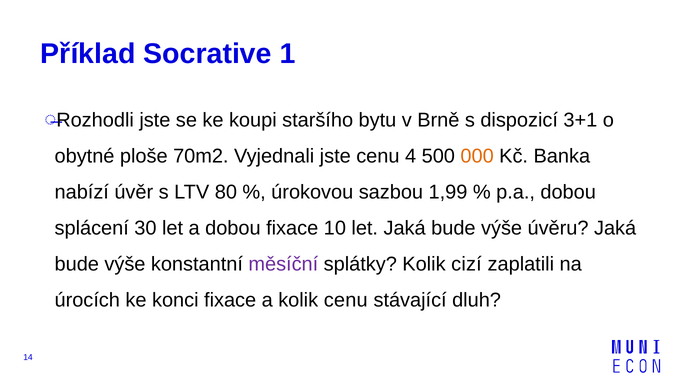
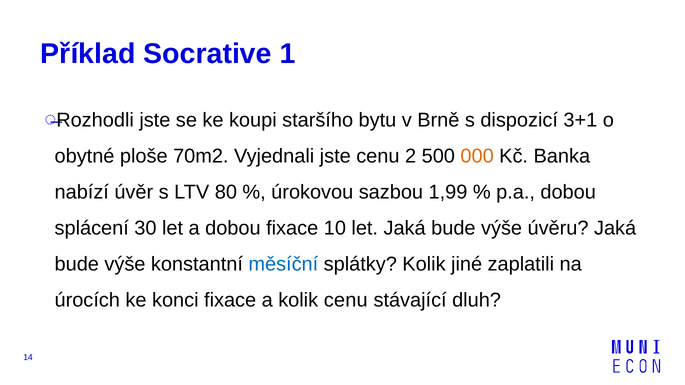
4: 4 -> 2 (411, 156)
měsíční colour: purple -> blue (283, 264)
cizí: cizí -> jiné (467, 264)
